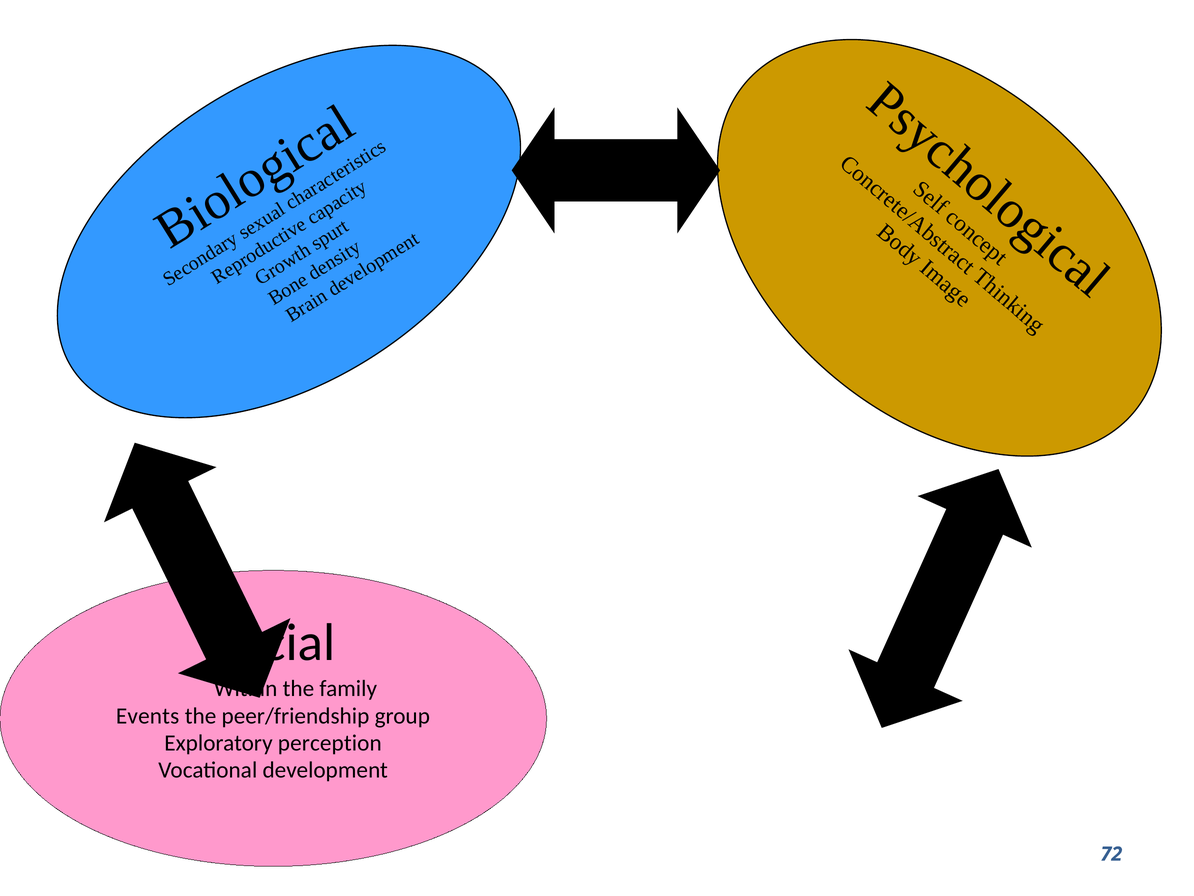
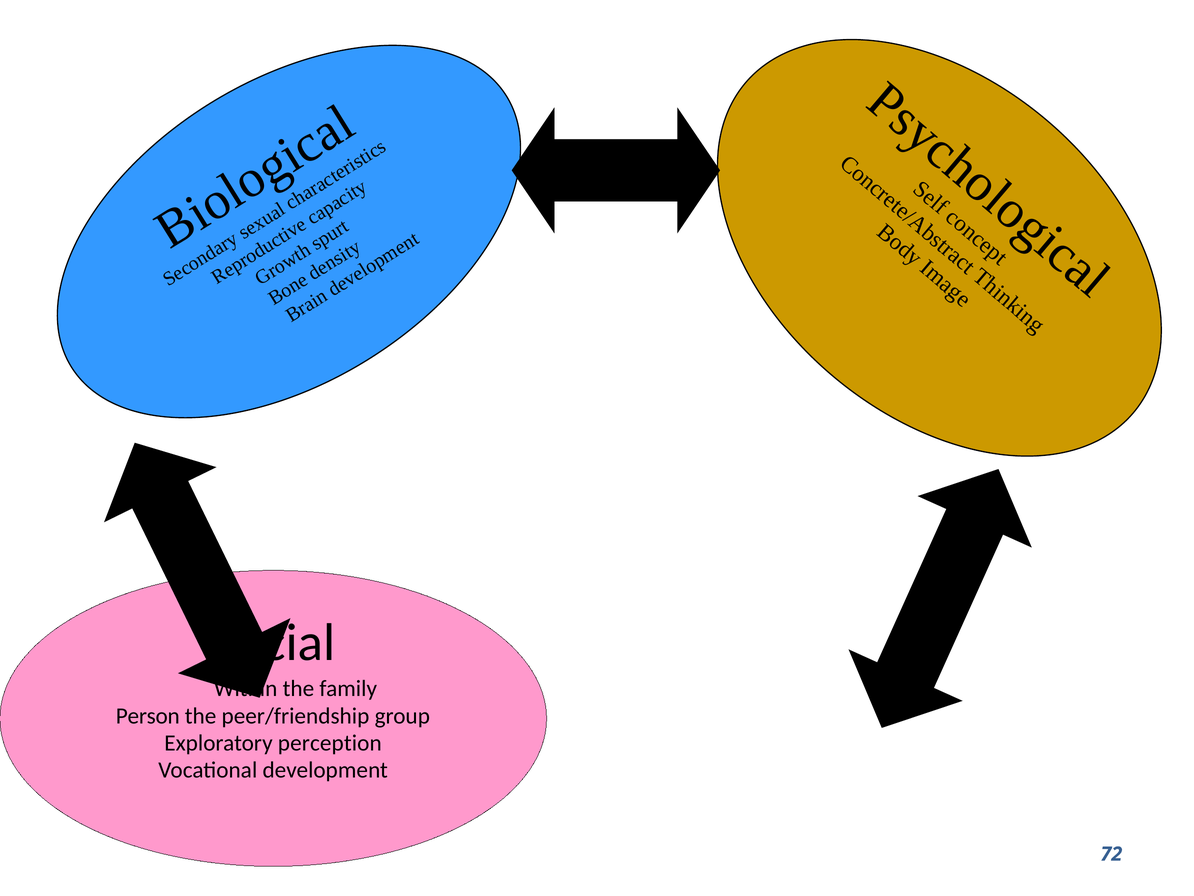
Events: Events -> Person (148, 716)
